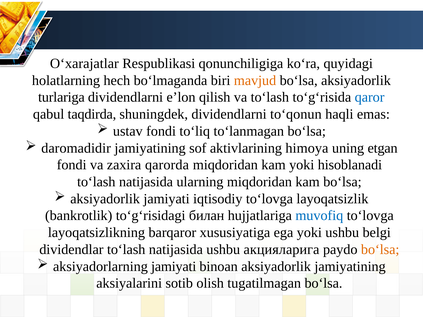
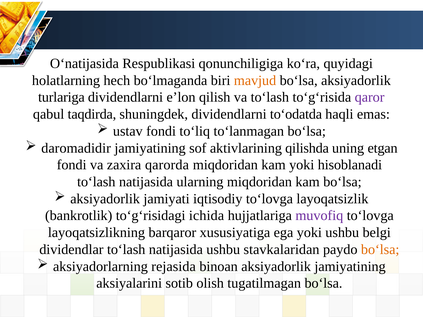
O‘xarajatlar: O‘xarajatlar -> O‘natijasida (84, 64)
qaror colour: blue -> purple (370, 97)
to‘qonun: to‘qonun -> to‘odatda (296, 114)
himoya: himoya -> qilishda (307, 148)
билан: билан -> ichida (207, 216)
muvofiq colour: blue -> purple (319, 216)
акцияларига: акцияларига -> stavkalaridan (282, 250)
aksiyadorlarning jamiyati: jamiyati -> rejasida (174, 267)
